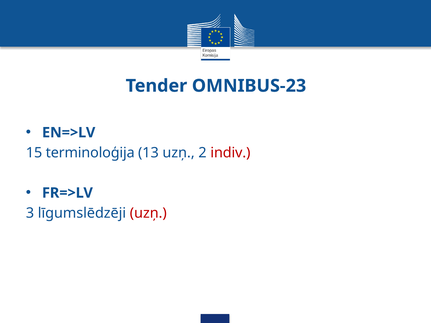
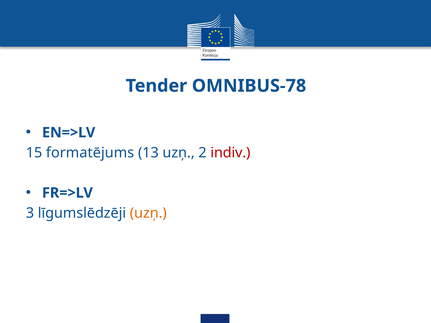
OMNIBUS-23: OMNIBUS-23 -> OMNIBUS-78 (249, 86)
terminoloģija: terminoloģija -> formatējums (90, 153)
uzņ colour: red -> orange (148, 213)
